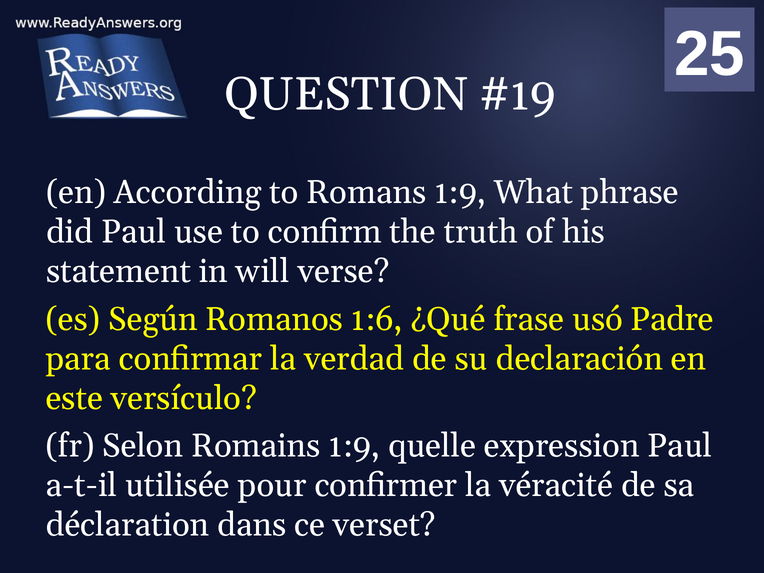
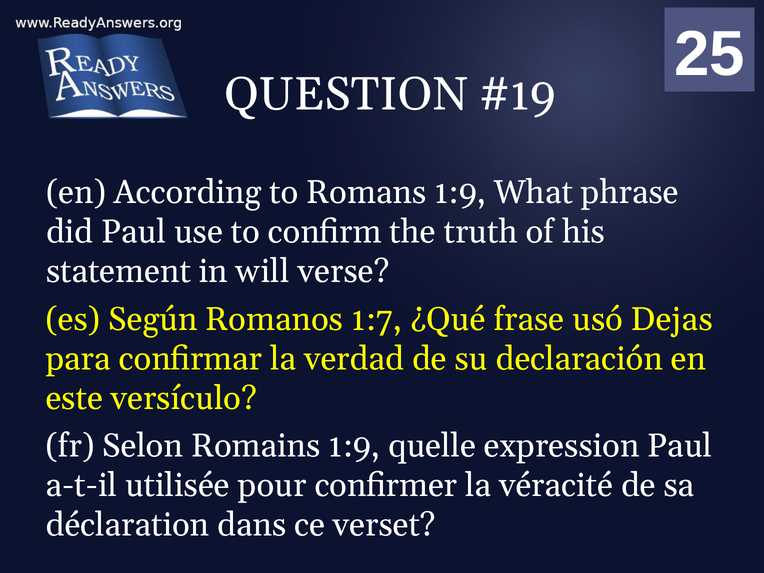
1:6: 1:6 -> 1:7 (377, 319)
Padre: Padre -> Dejas (672, 319)
